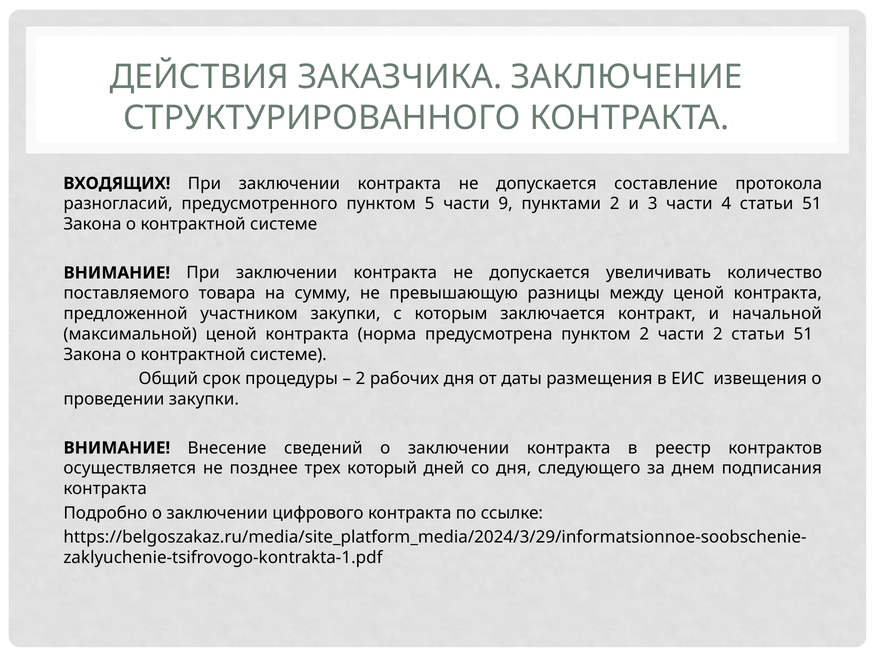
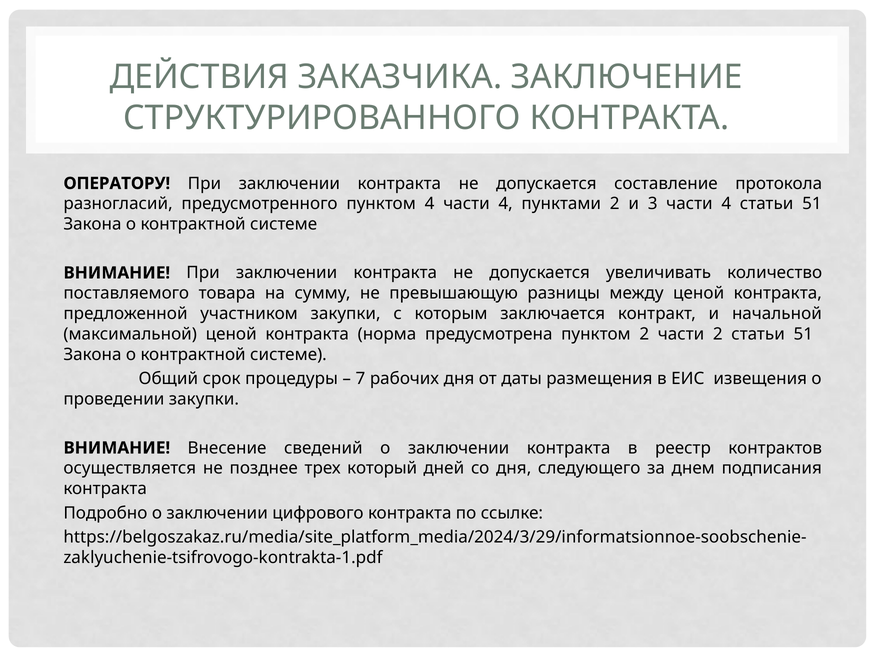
ВХОДЯЩИХ: ВХОДЯЩИХ -> ОПЕРАТОРУ (117, 183)
пунктом 5: 5 -> 4 (430, 204)
9: 9 -> 4 (506, 204)
2: 2 -> 7 (360, 379)
